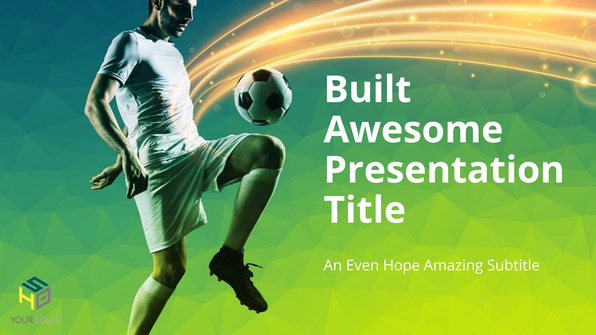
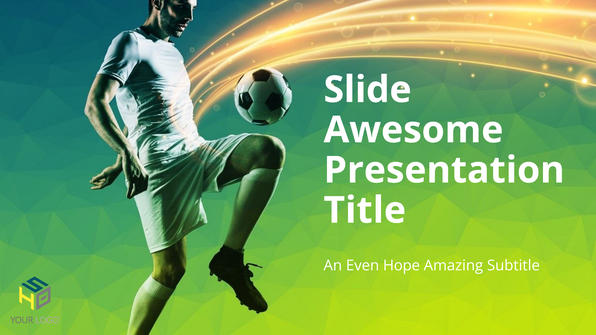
Built: Built -> Slide (368, 90)
